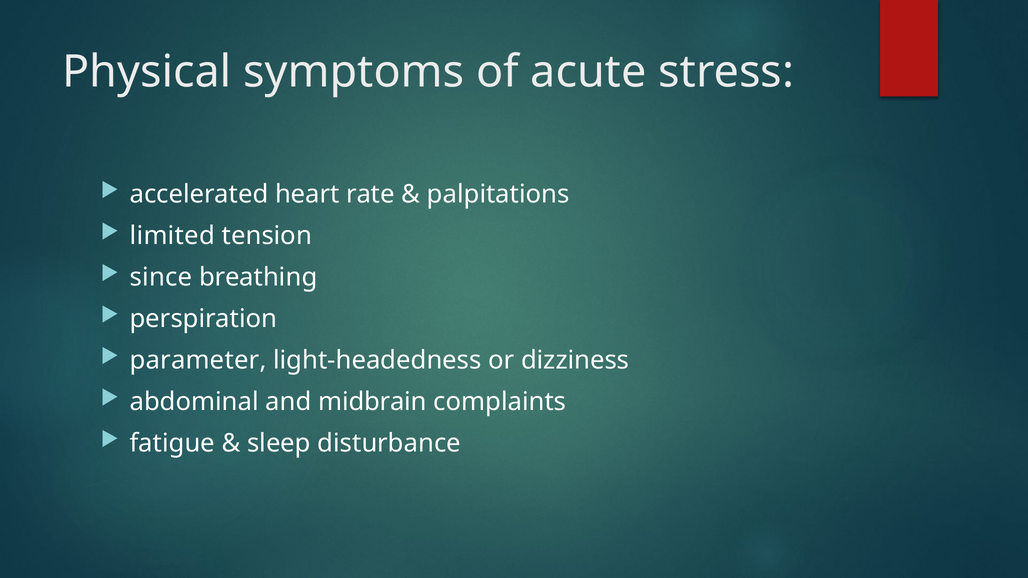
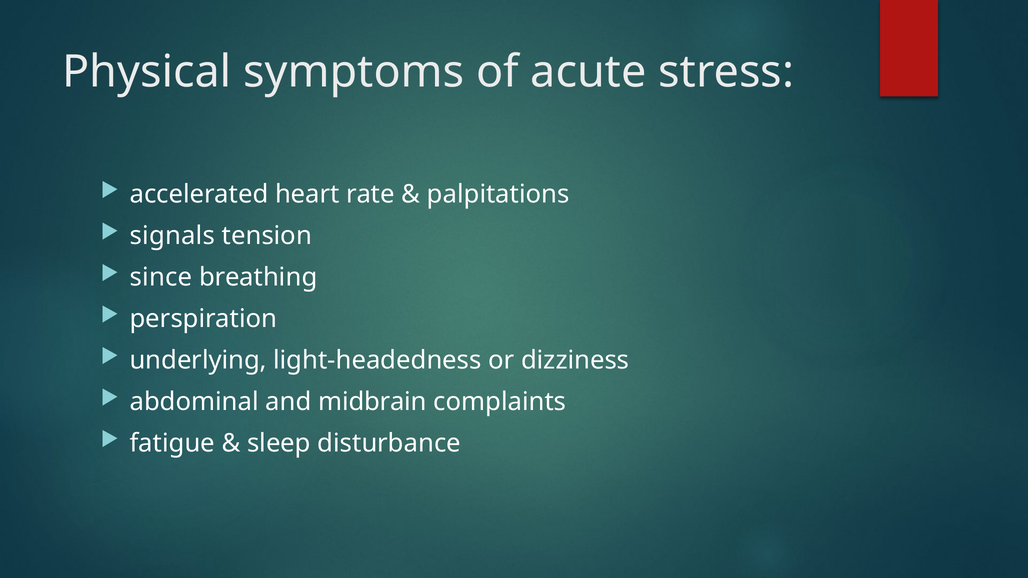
limited: limited -> signals (172, 236)
parameter: parameter -> underlying (198, 360)
